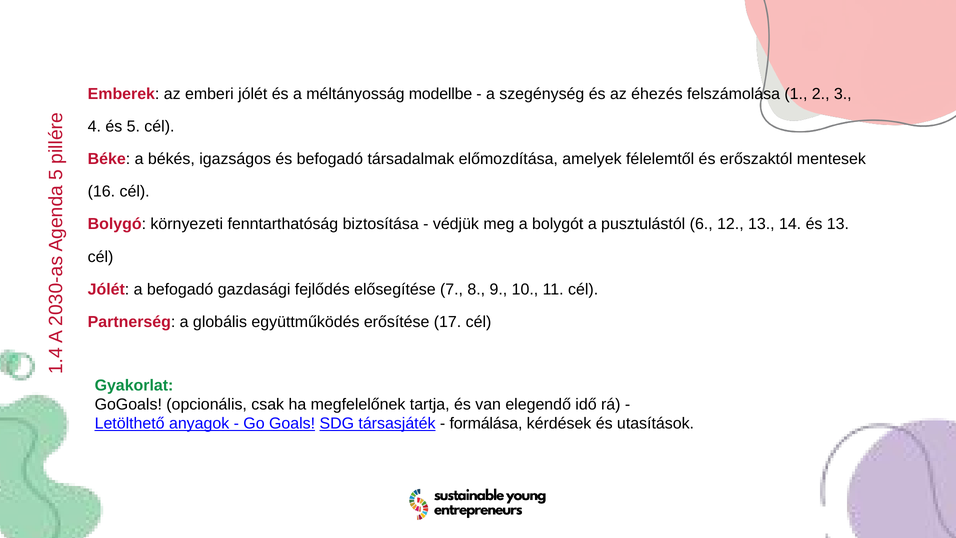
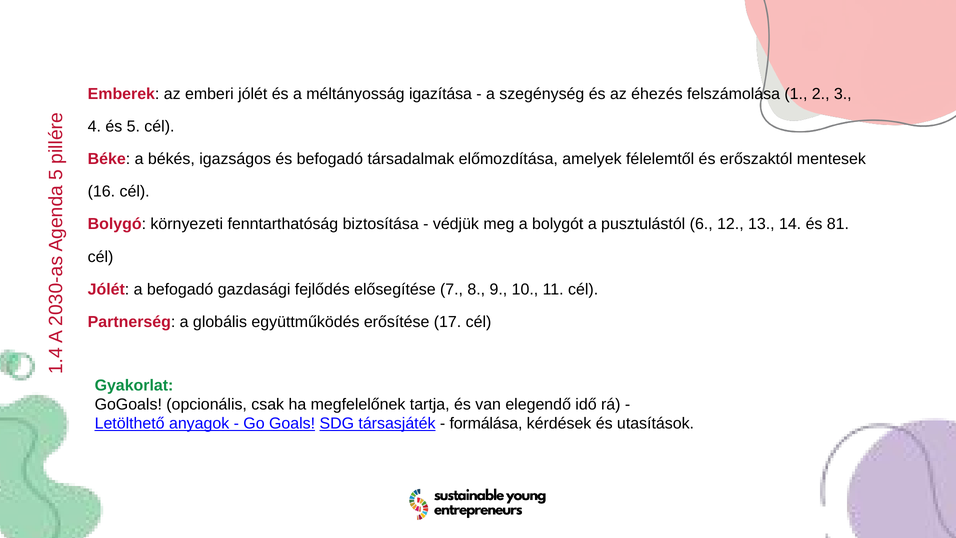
modellbe: modellbe -> igazítása (440, 94)
és 13: 13 -> 81 (838, 224)
